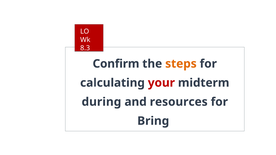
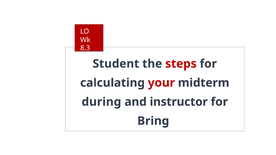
Confirm: Confirm -> Student (116, 64)
steps colour: orange -> red (181, 64)
resources: resources -> instructor (179, 102)
